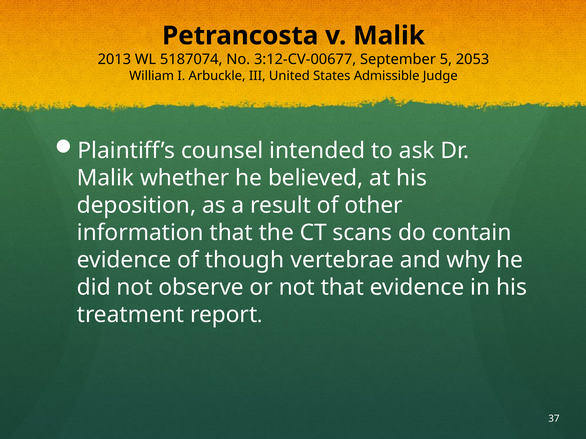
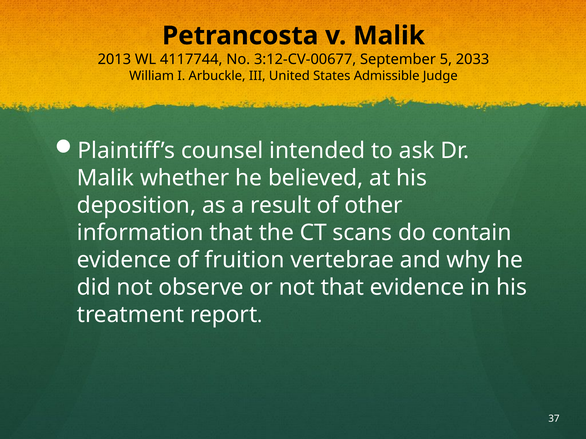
5187074: 5187074 -> 4117744 (191, 59)
2053: 2053 -> 2033 (473, 59)
though: though -> fruition (245, 260)
